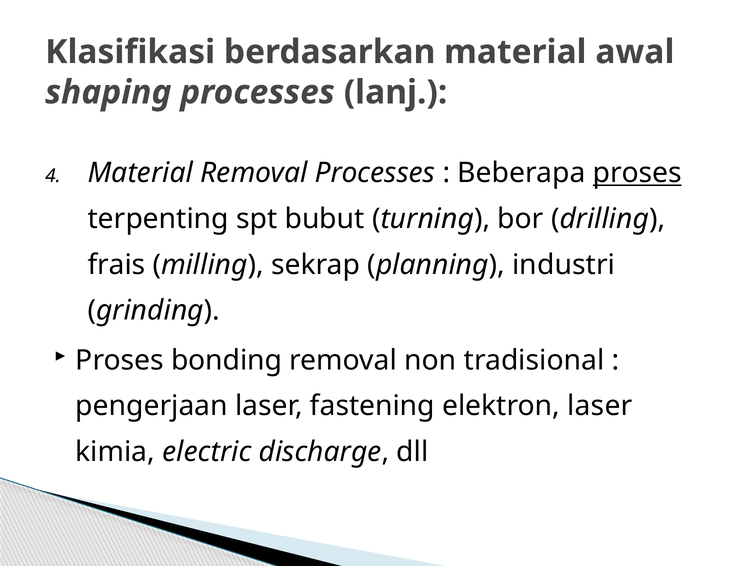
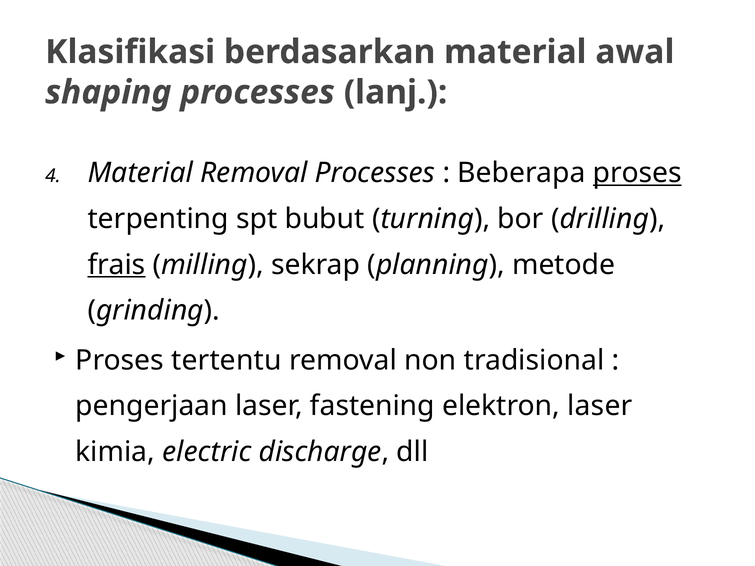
frais underline: none -> present (117, 265)
industri: industri -> metode (564, 265)
bonding: bonding -> tertentu (226, 360)
